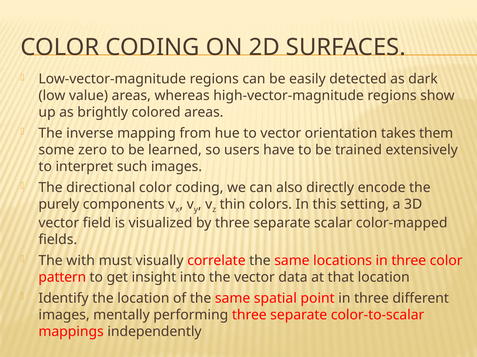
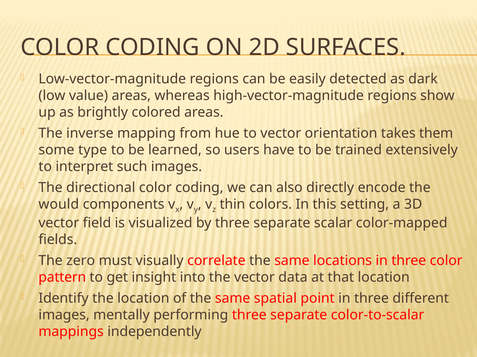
zero: zero -> type (93, 150)
purely: purely -> would (59, 205)
with: with -> zero (81, 261)
